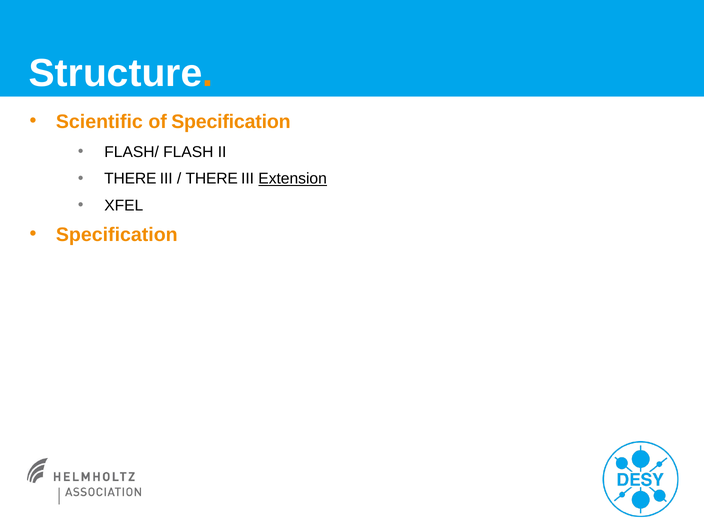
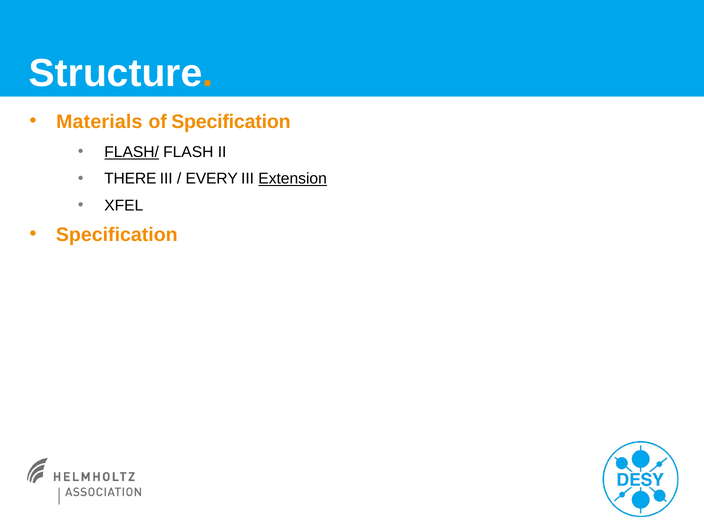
Scientific: Scientific -> Materials (99, 122)
FLASH/ underline: none -> present (132, 152)
THERE: THERE -> EVERY (212, 179)
